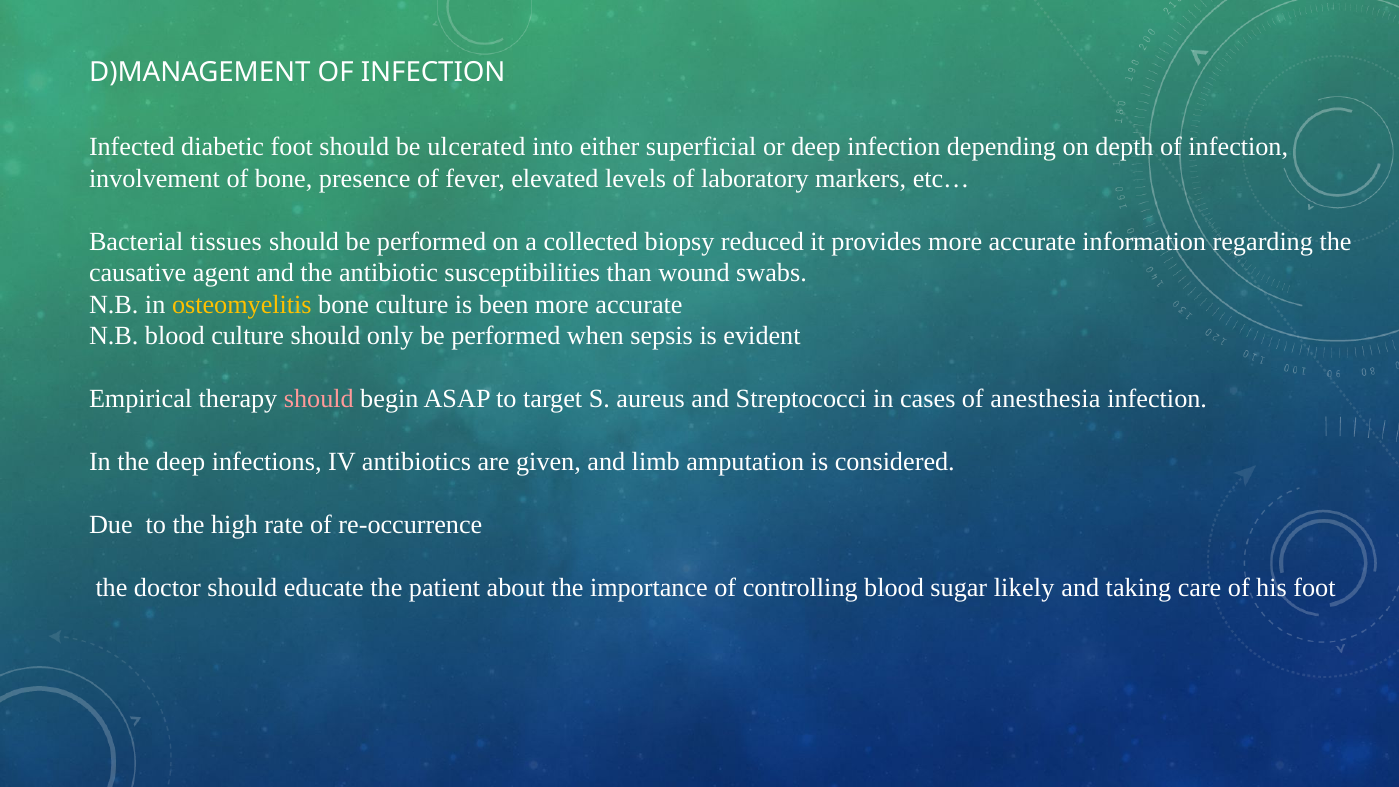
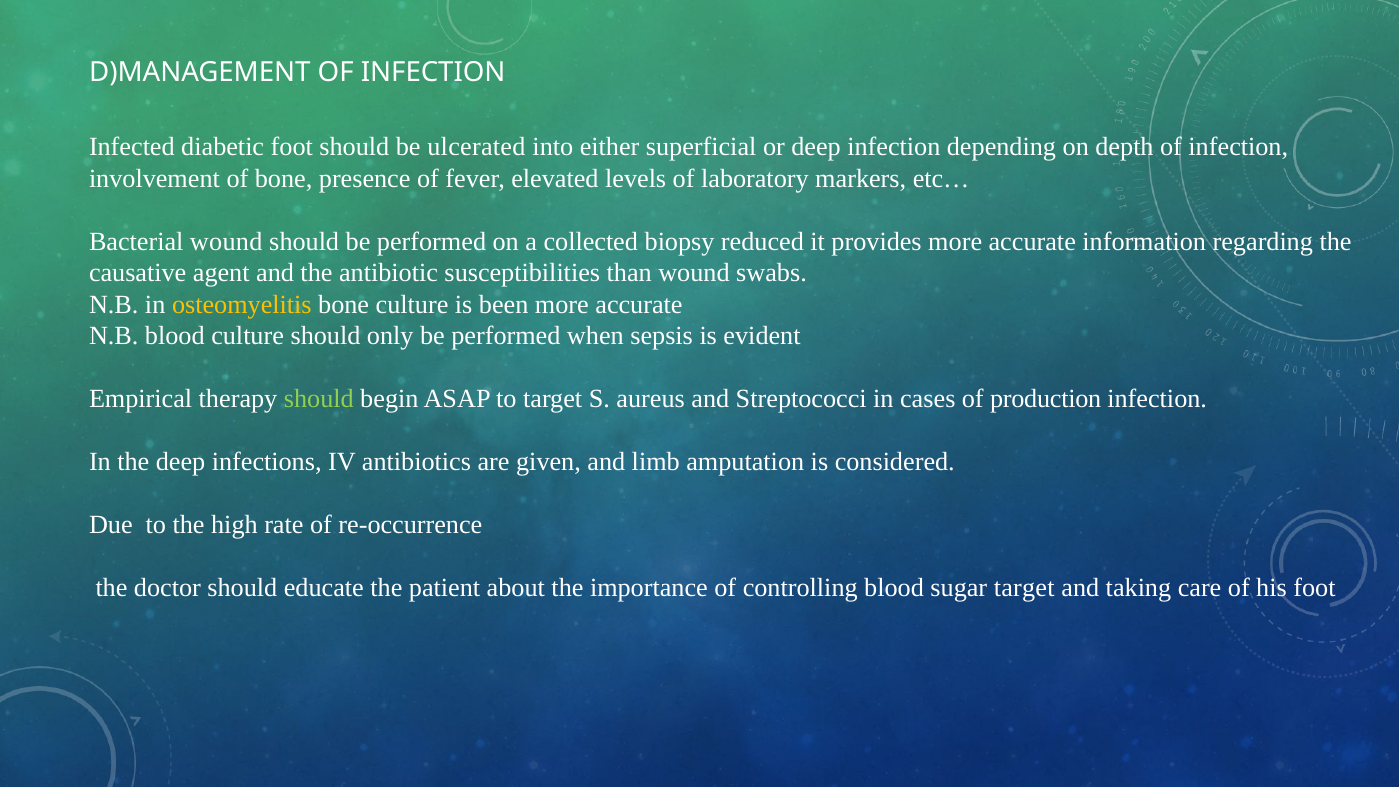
Bacterial tissues: tissues -> wound (226, 242)
should colour: pink -> light green (319, 399)
anesthesia: anesthesia -> production (1046, 399)
sugar likely: likely -> target (1024, 588)
